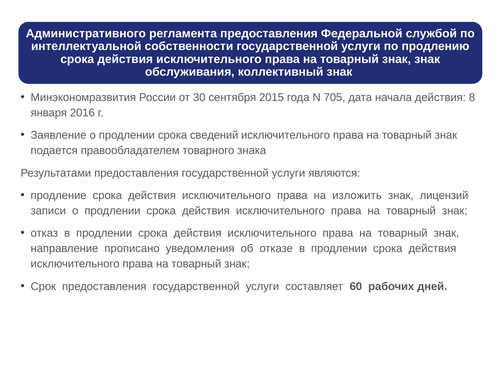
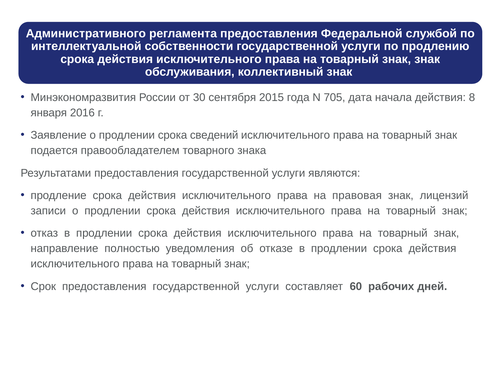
изложить: изложить -> правовая (357, 196)
прописано: прописано -> полностью (132, 249)
